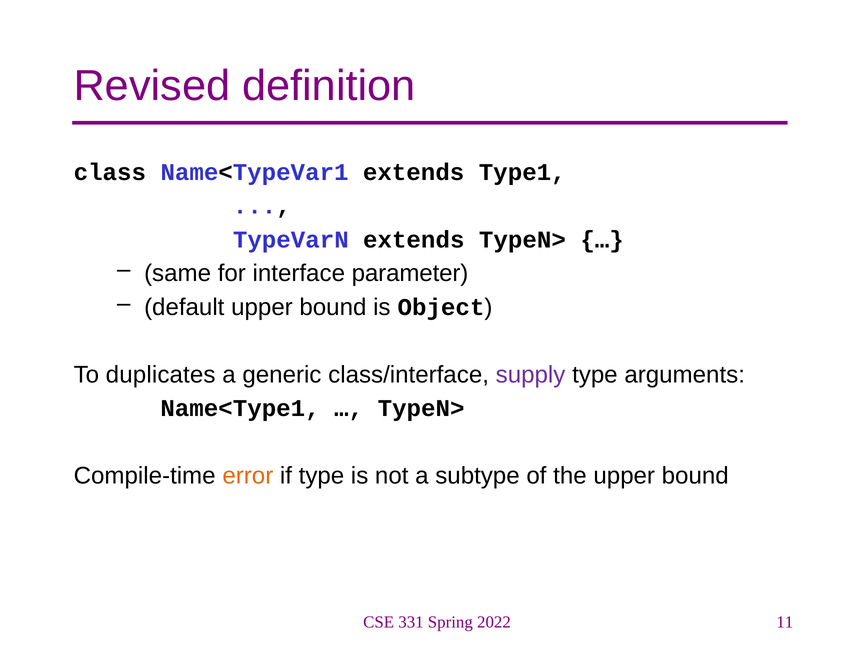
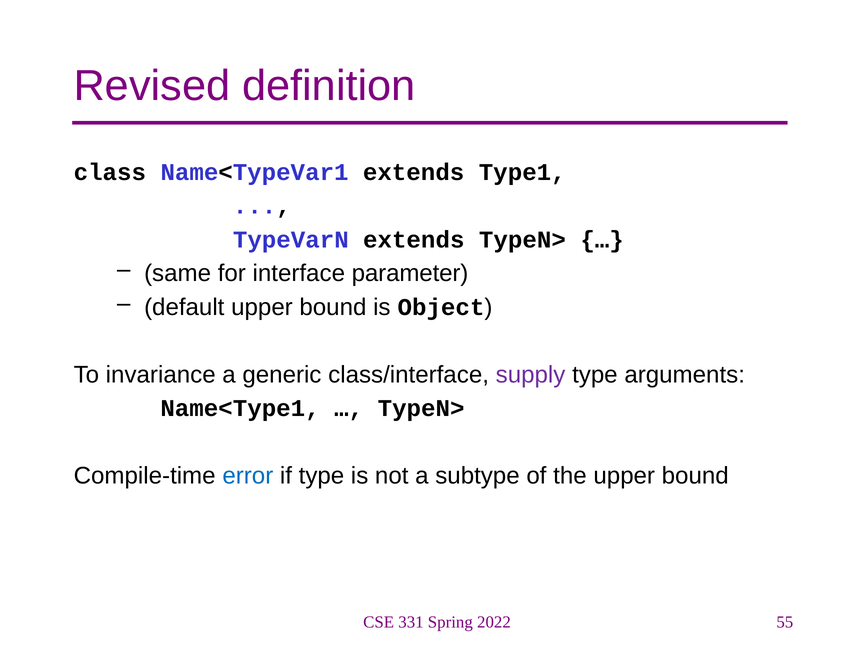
duplicates: duplicates -> invariance (161, 375)
error colour: orange -> blue (248, 476)
11: 11 -> 55 (785, 623)
